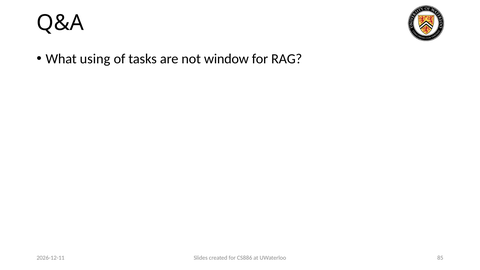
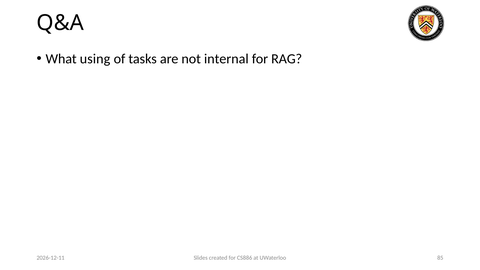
window: window -> internal (226, 59)
